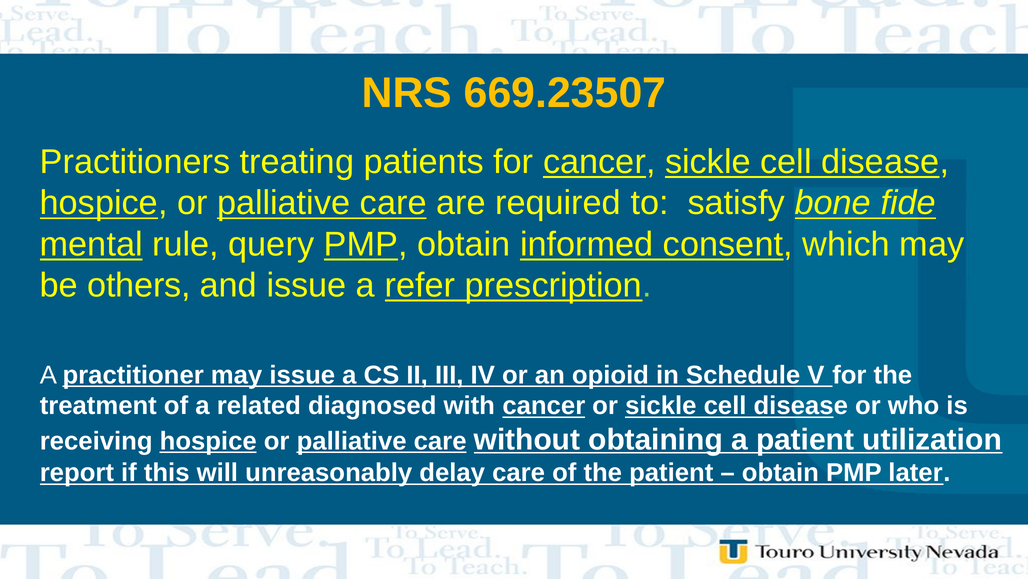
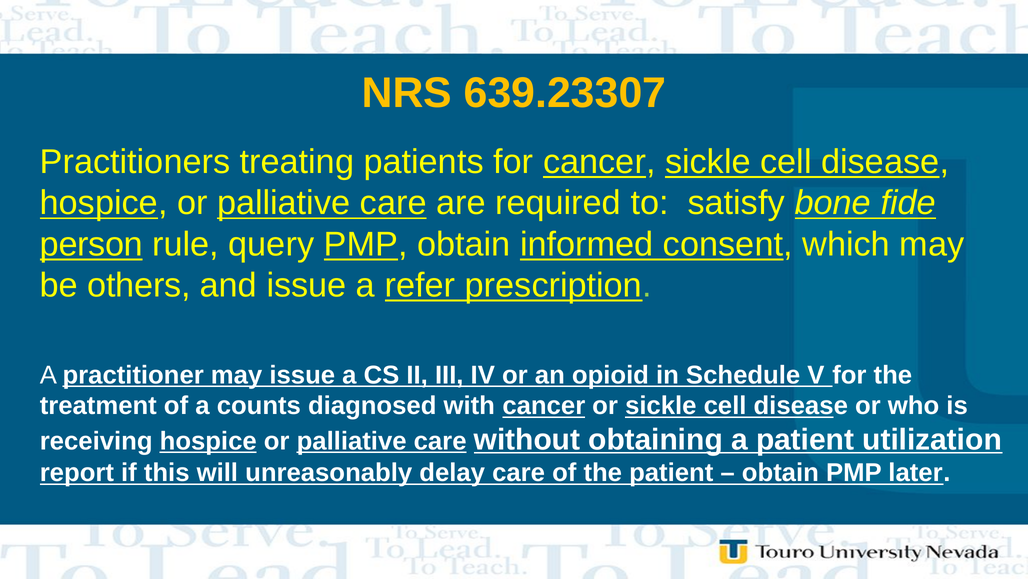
669.23507: 669.23507 -> 639.23307 (565, 93)
mental: mental -> person (91, 244)
related: related -> counts (259, 405)
